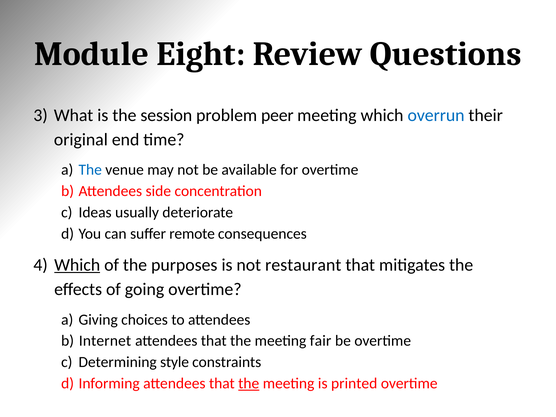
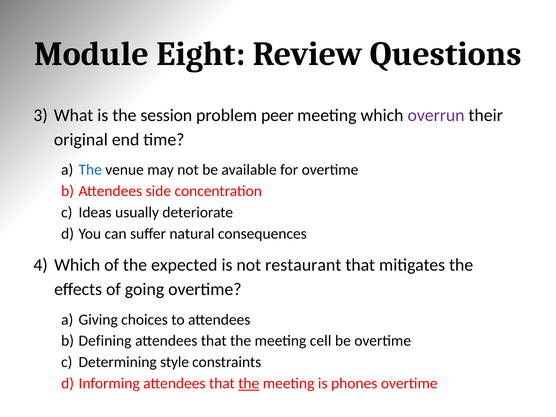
overrun colour: blue -> purple (436, 115)
remote: remote -> natural (192, 234)
Which underline: present -> none (77, 265)
purposes: purposes -> expected (184, 265)
Internet: Internet -> Defining (105, 341)
fair: fair -> cell (321, 341)
printed: printed -> phones (354, 384)
